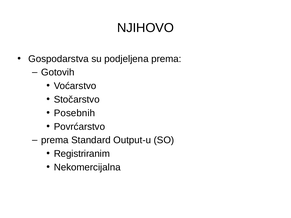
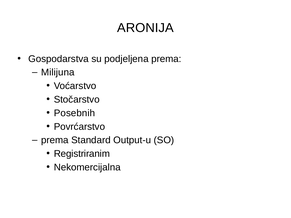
NJIHOVO: NJIHOVO -> ARONIJA (145, 28)
Gotovih: Gotovih -> Milijuna (58, 72)
